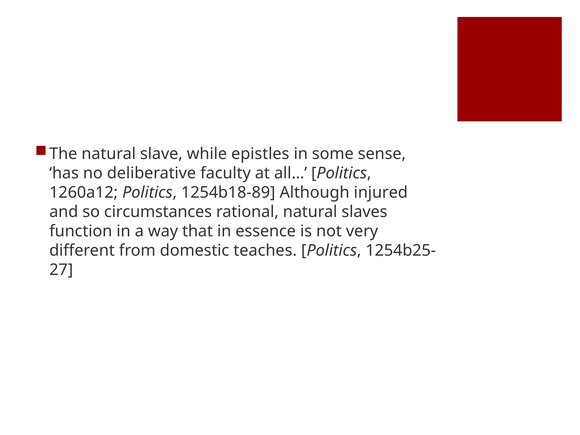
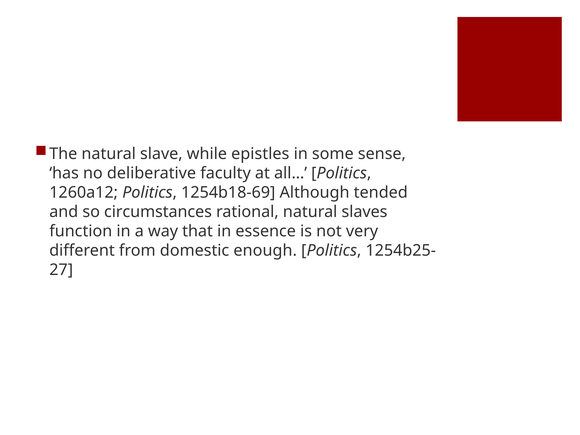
1254b18-89: 1254b18-89 -> 1254b18-69 (228, 193)
injured: injured -> tended (381, 193)
teaches: teaches -> enough (265, 251)
